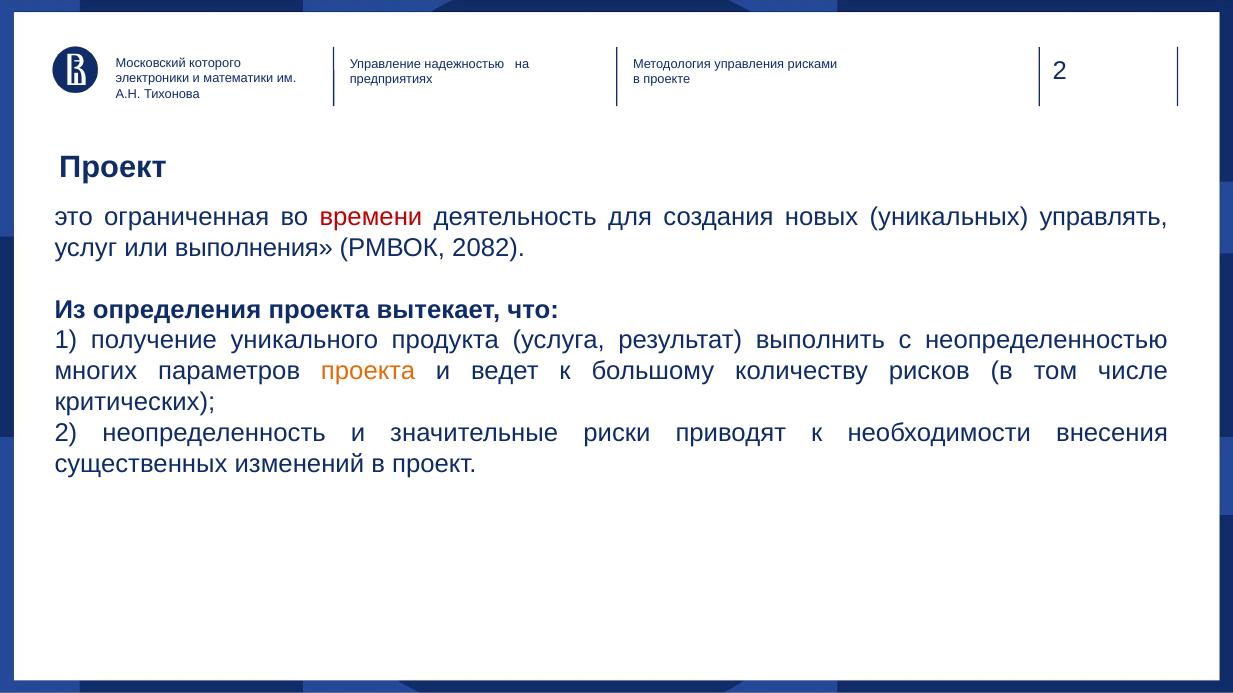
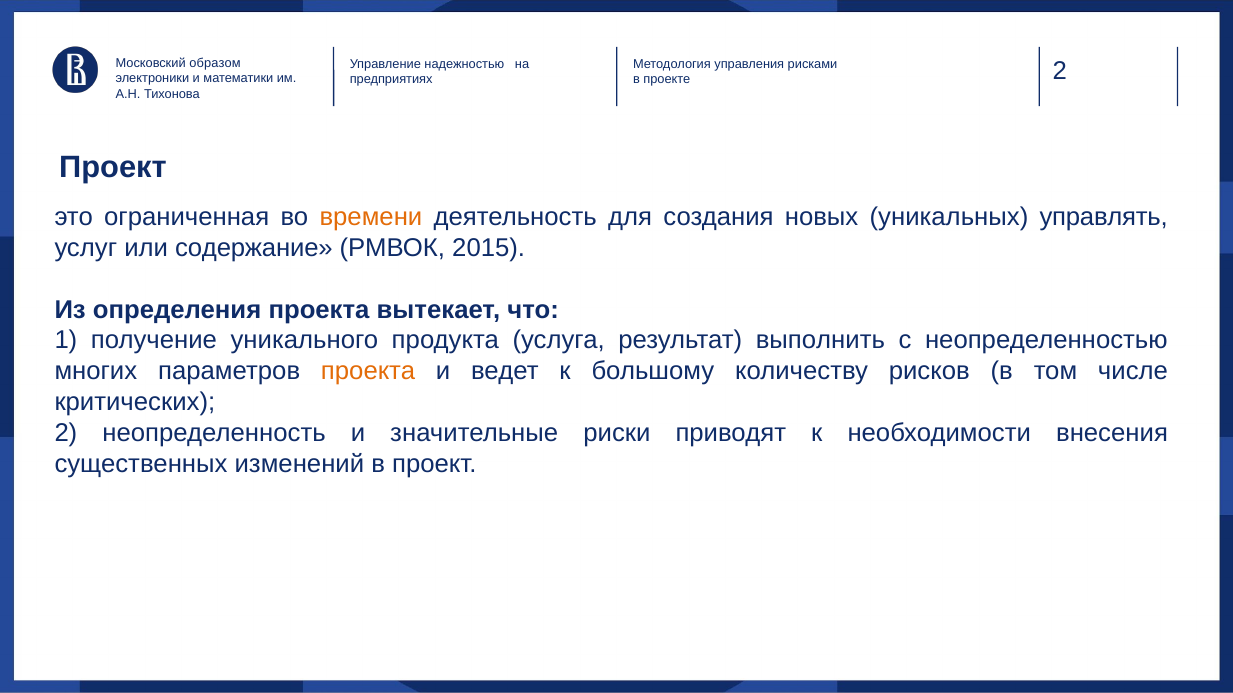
которого: которого -> образом (215, 63)
времени colour: red -> orange (371, 217)
выполнения: выполнения -> содержание (254, 248)
2082: 2082 -> 2015 (489, 248)
